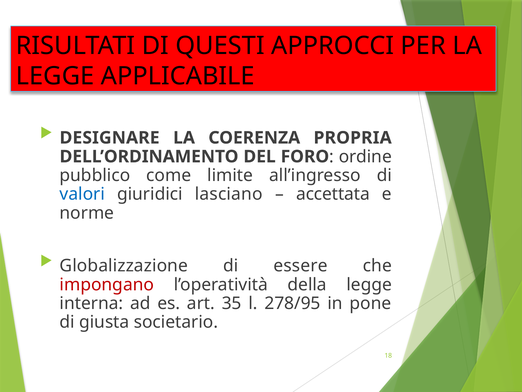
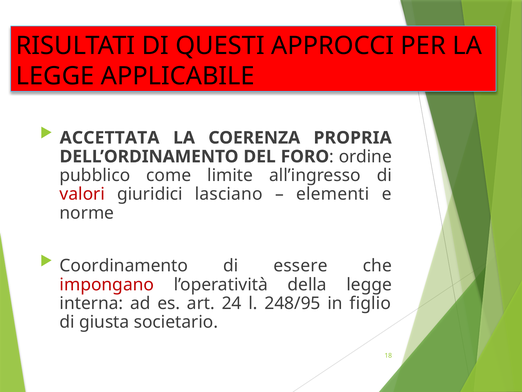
DESIGNARE: DESIGNARE -> ACCETTATA (110, 138)
valori colour: blue -> red (82, 194)
accettata: accettata -> elementi (333, 194)
Globalizzazione: Globalizzazione -> Coordinamento (124, 265)
35: 35 -> 24 (232, 303)
278/95: 278/95 -> 248/95 (293, 303)
pone: pone -> figlio (370, 303)
